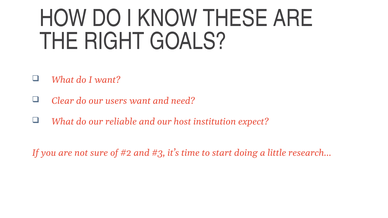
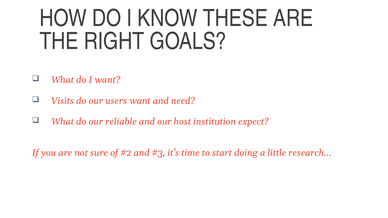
Clear: Clear -> Visits (63, 101)
